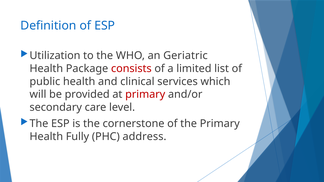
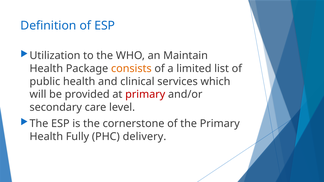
Geriatric: Geriatric -> Maintain (186, 56)
consists colour: red -> orange (131, 69)
address: address -> delivery (144, 137)
